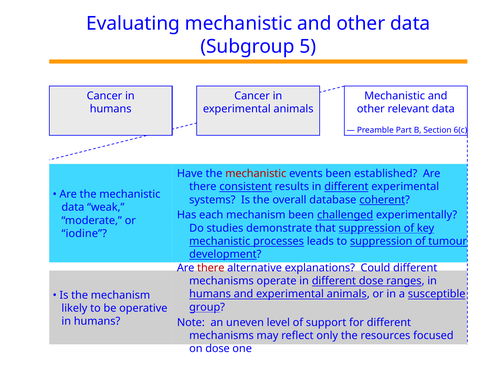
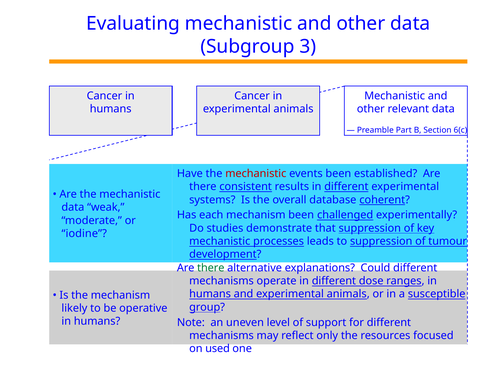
5: 5 -> 3 (308, 46)
there colour: red -> green (211, 268)
on dose: dose -> used (218, 349)
